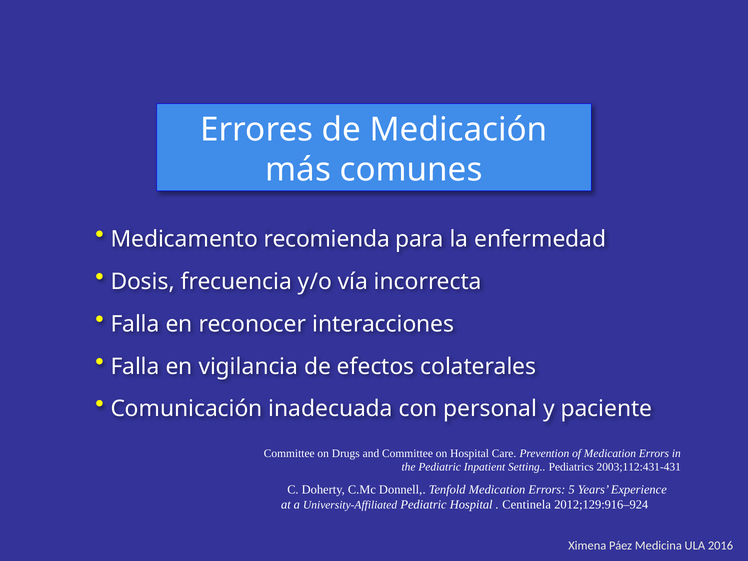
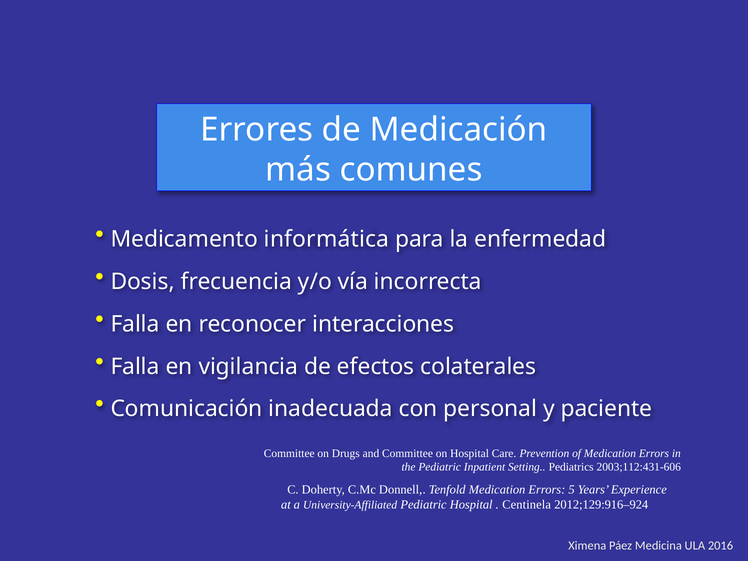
recomienda: recomienda -> informática (327, 239)
2003;112:431-431: 2003;112:431-431 -> 2003;112:431-606 (639, 467)
